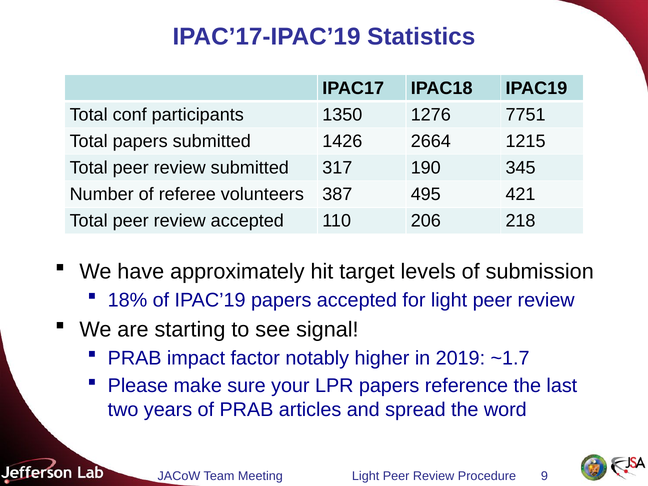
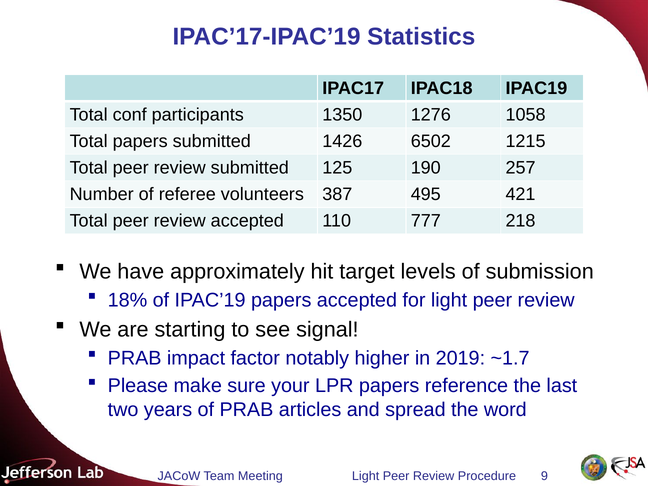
7751: 7751 -> 1058 (526, 115)
2664: 2664 -> 6502 (431, 141)
317: 317 -> 125 (337, 168)
345: 345 -> 257 (521, 168)
206: 206 -> 777 (426, 221)
